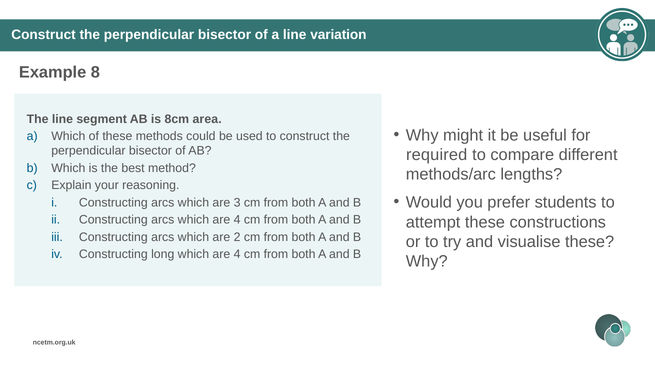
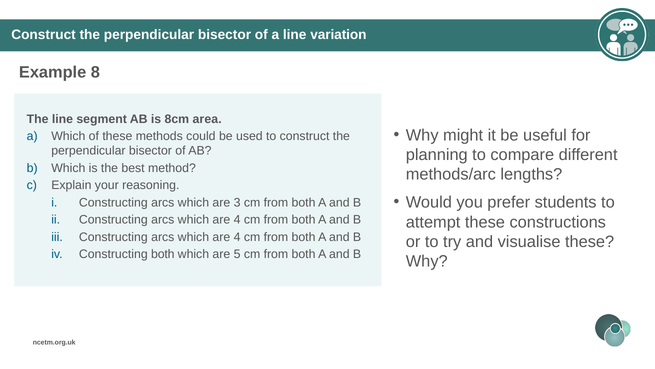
required: required -> planning (437, 155)
2: 2 -> 4 (237, 237)
Constructing long: long -> both (163, 254)
4: 4 -> 5 (237, 254)
